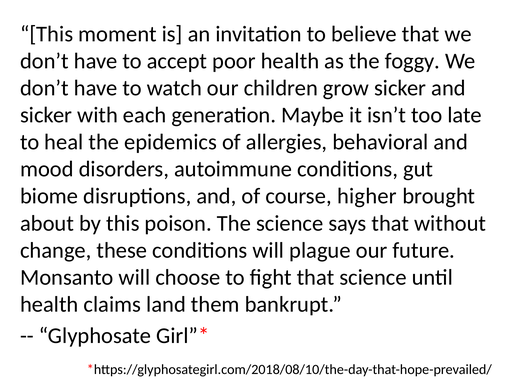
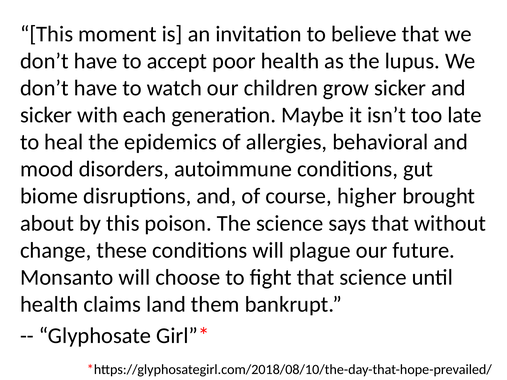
foggy: foggy -> lupus (412, 61)
